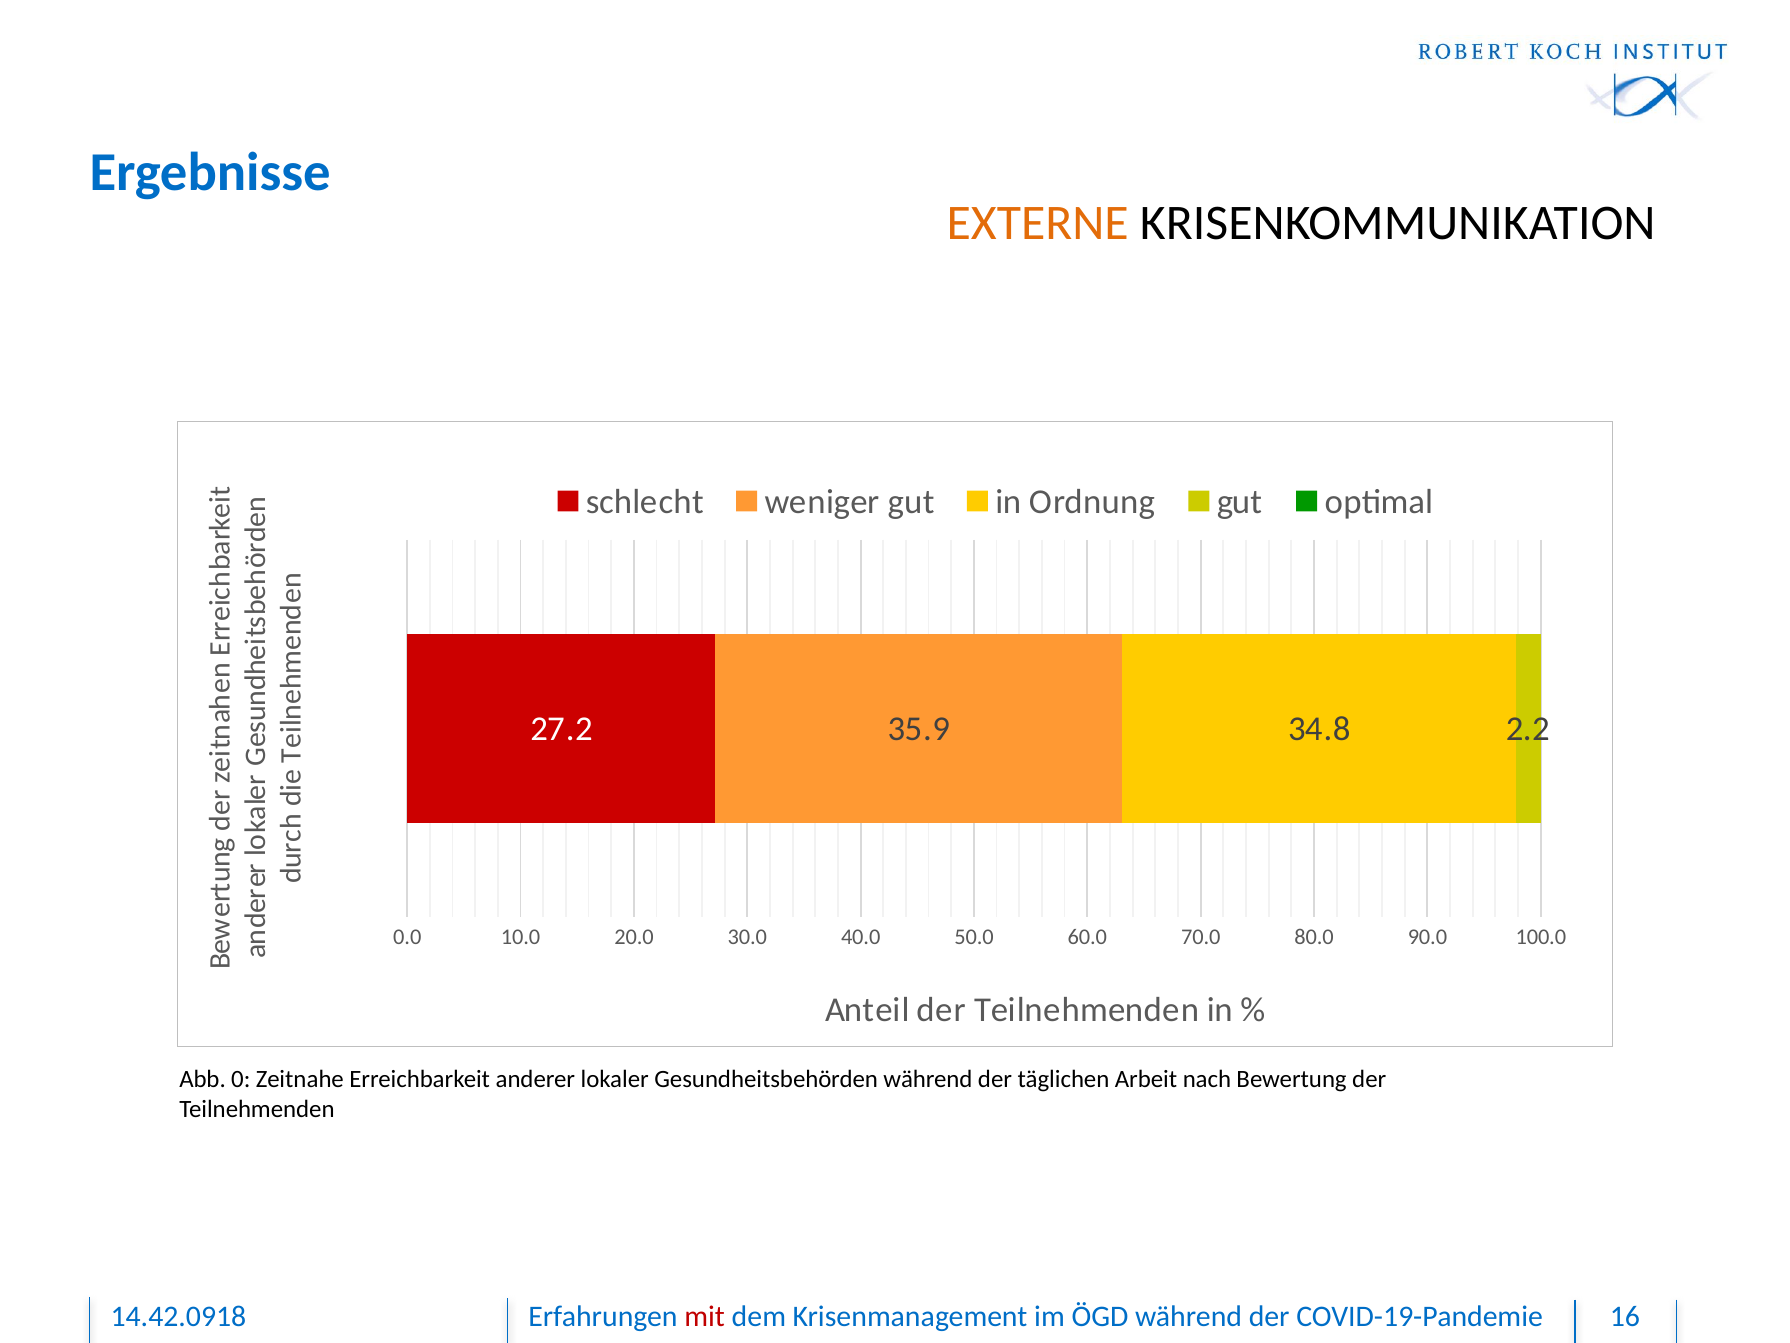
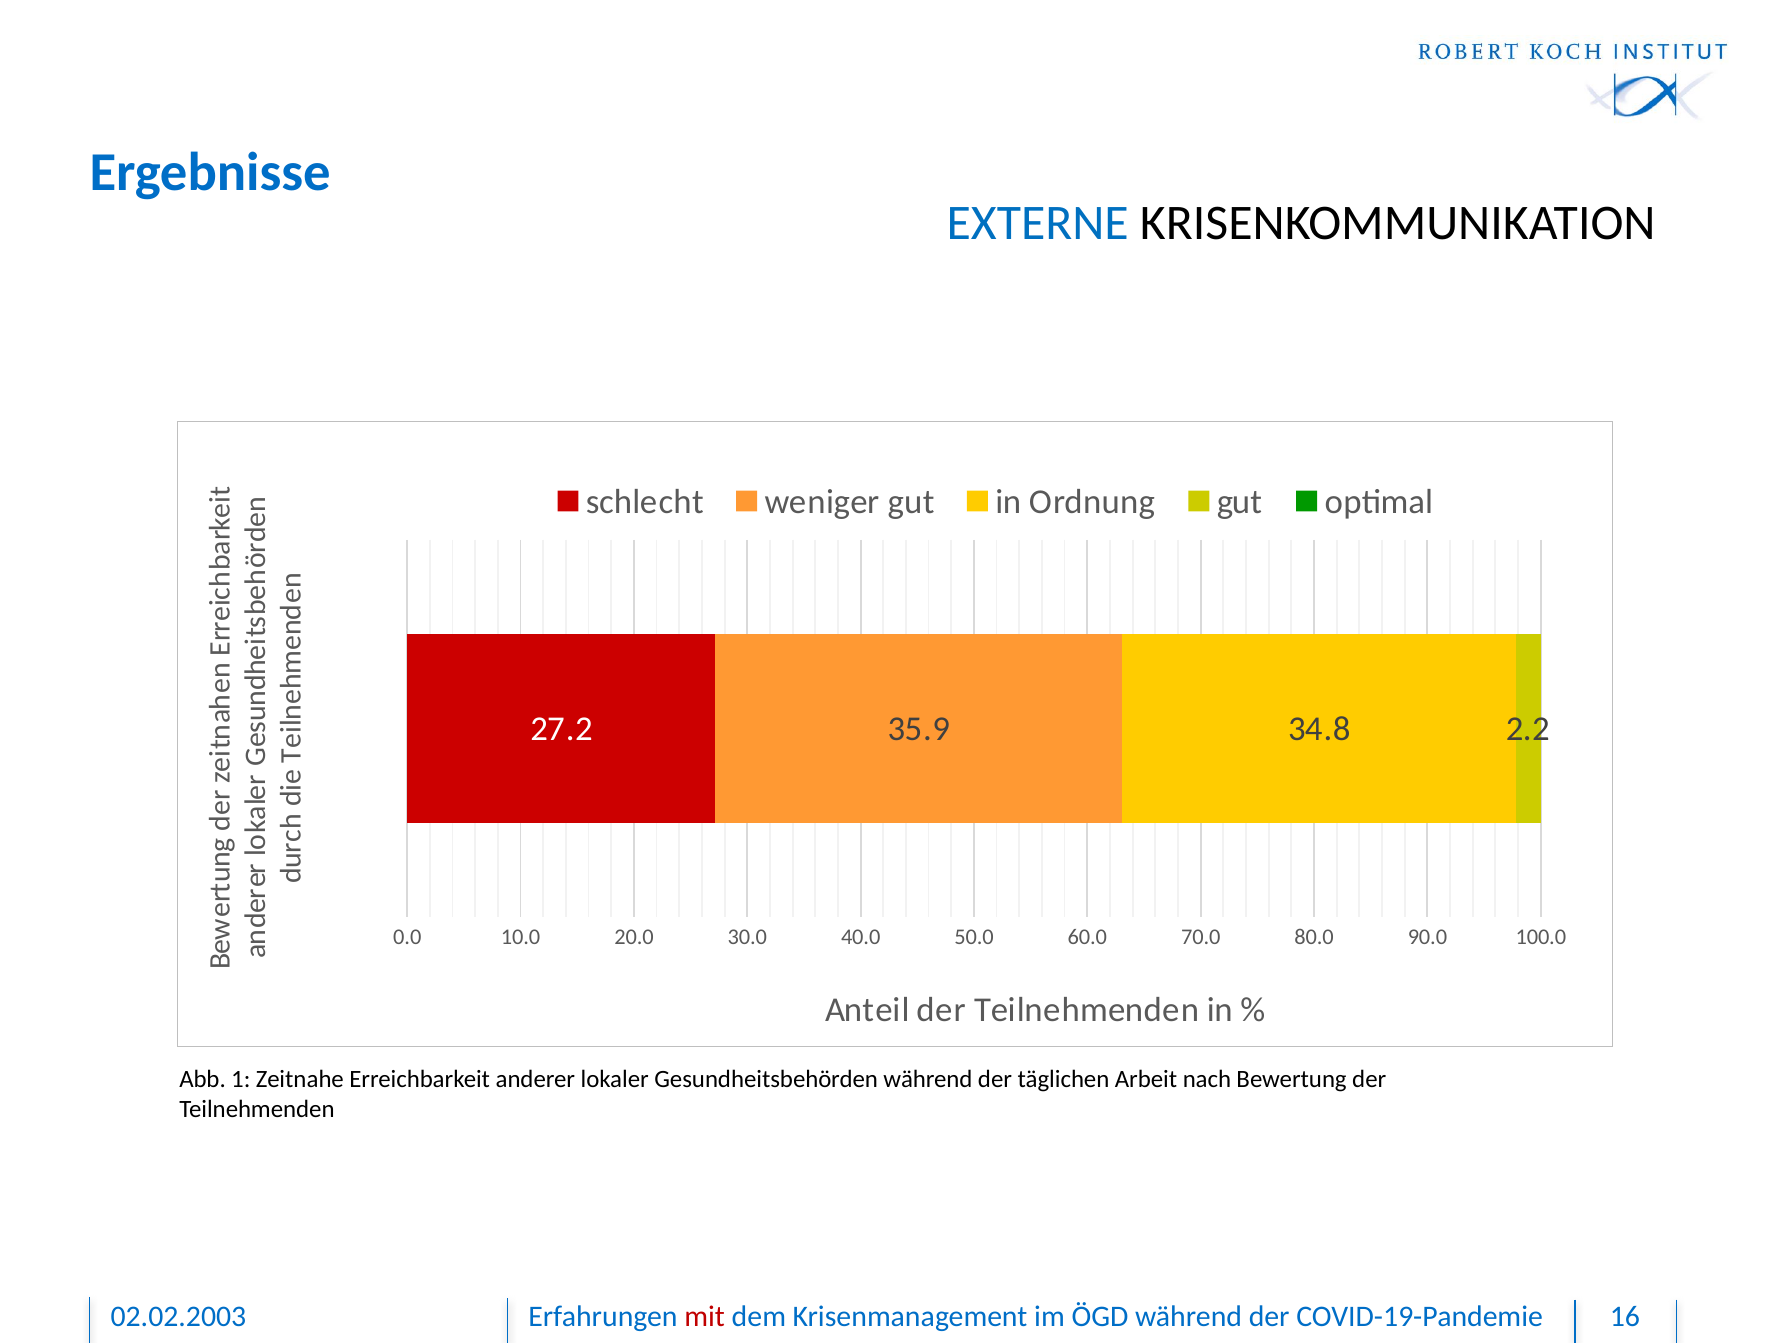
EXTERNE colour: orange -> blue (1038, 223)
0: 0 -> 1 (241, 1079)
14.42.0918: 14.42.0918 -> 02.02.2003 (178, 1316)
